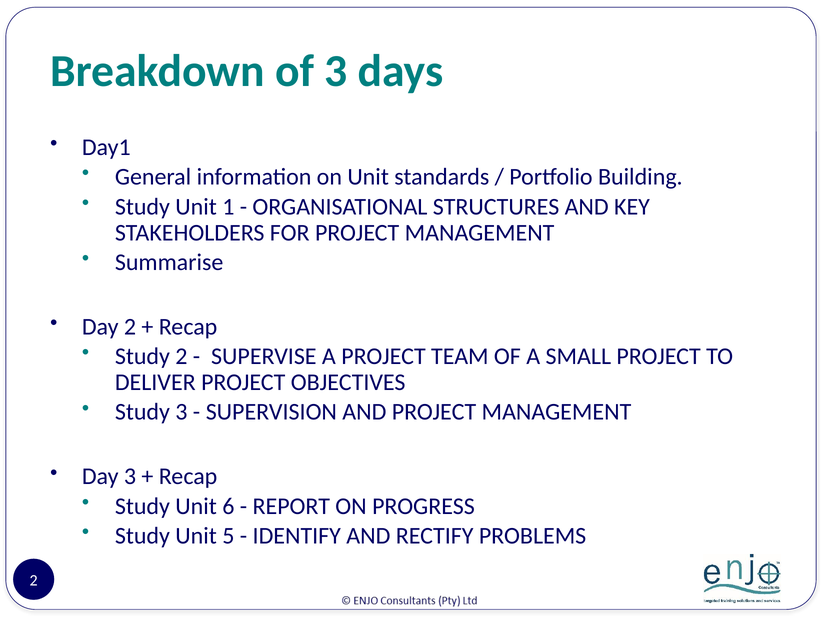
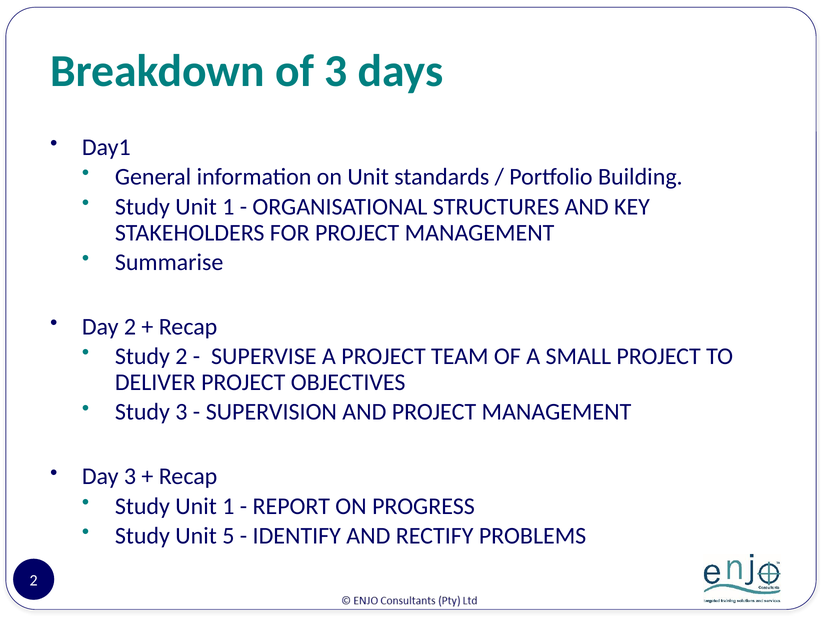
6: 6 -> 1 (228, 506)
